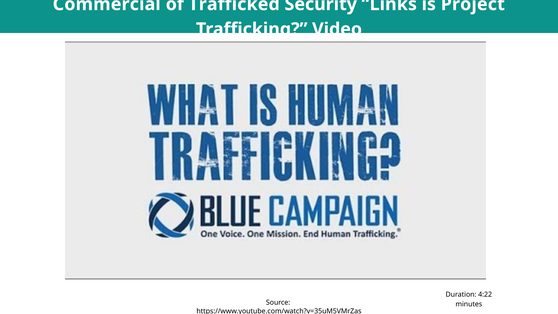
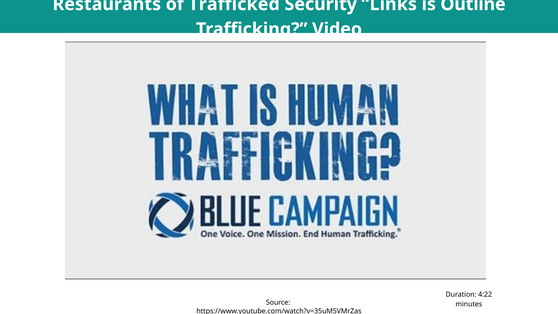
Commercial: Commercial -> Restaurants (107, 4)
Project: Project -> Outline (473, 4)
